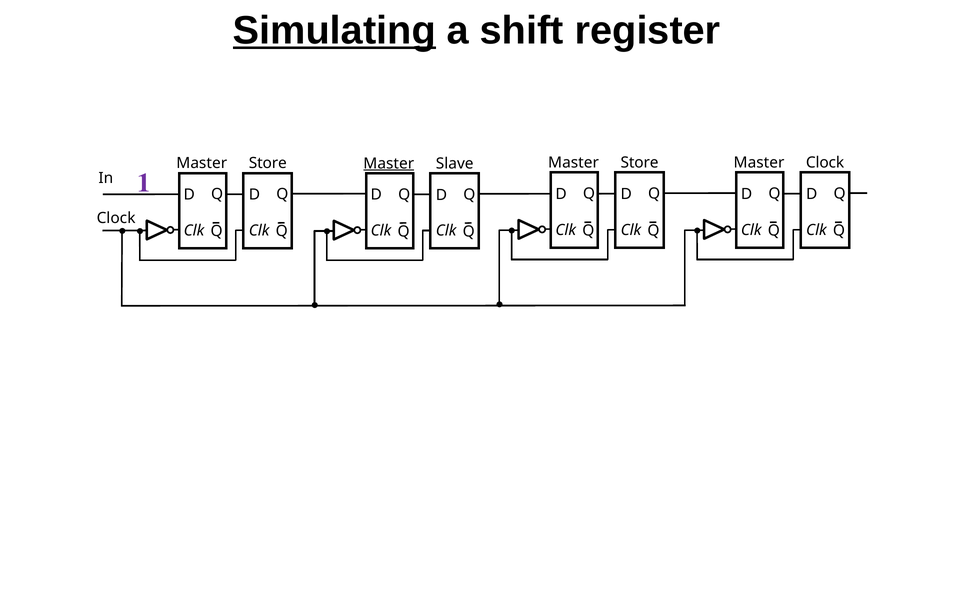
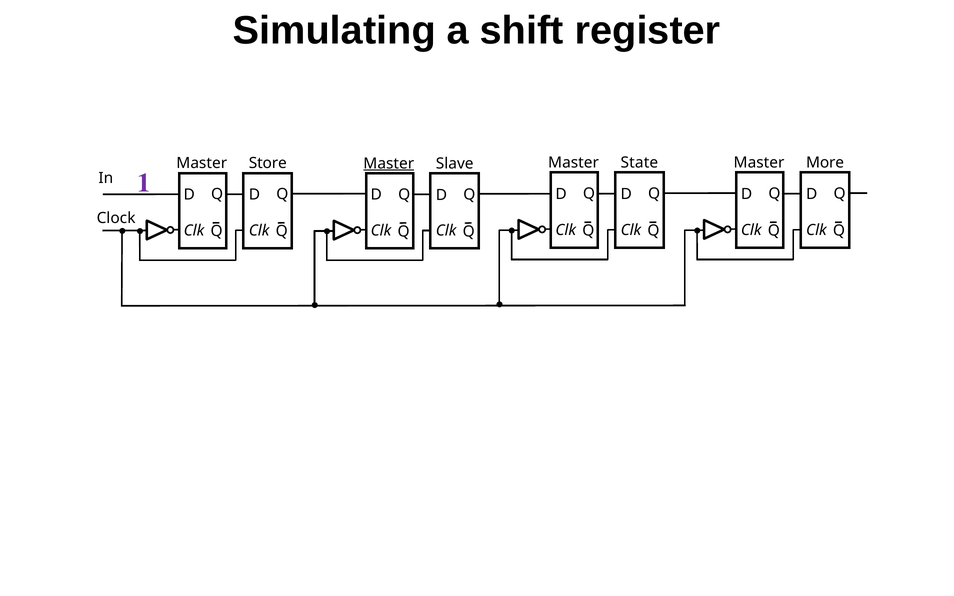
Simulating underline: present -> none (334, 31)
Store: Store -> State (639, 163)
Master Clock: Clock -> More (825, 163)
